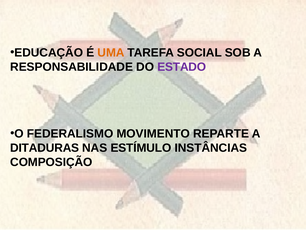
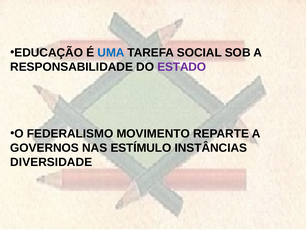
UMA colour: orange -> blue (111, 53)
DITADURAS: DITADURAS -> GOVERNOS (45, 148)
COMPOSIÇÃO: COMPOSIÇÃO -> DIVERSIDADE (51, 162)
